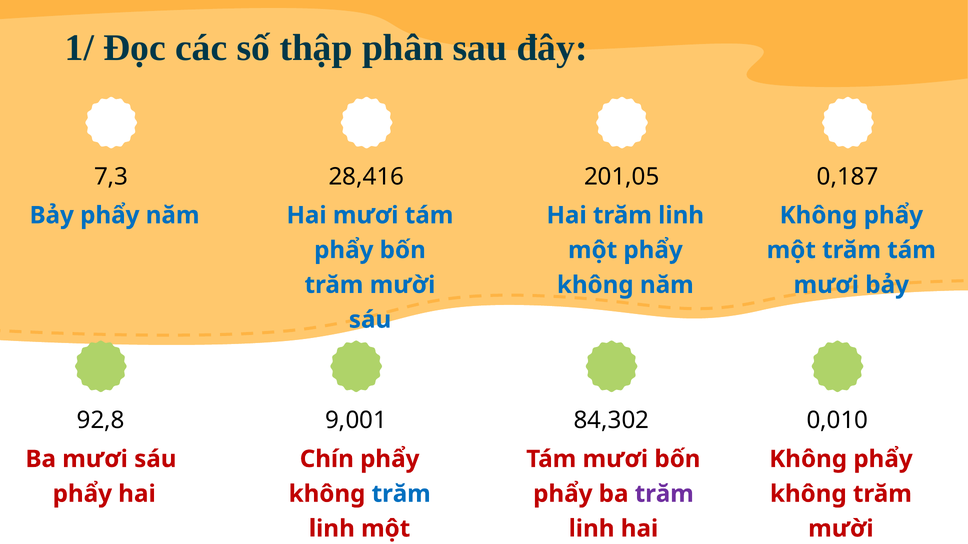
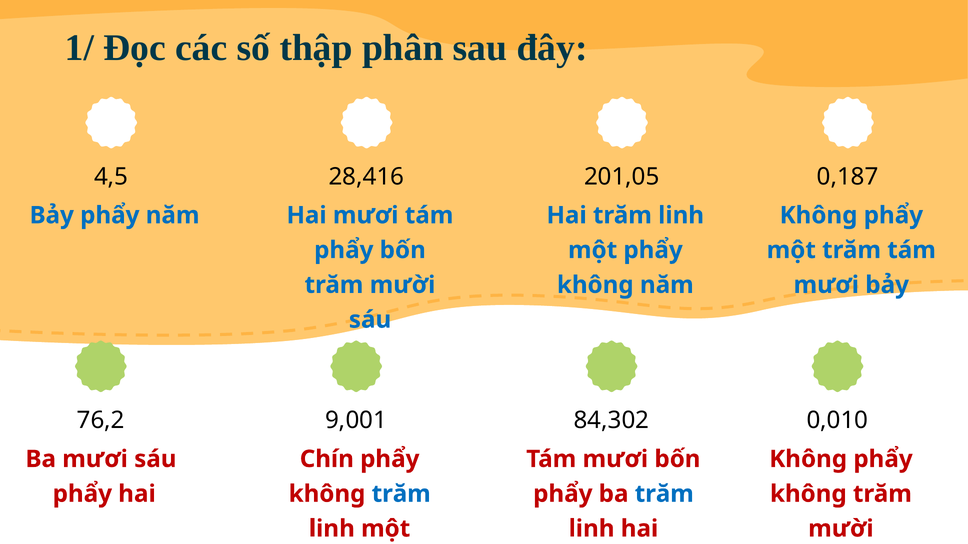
7,3: 7,3 -> 4,5 (111, 177)
92,8: 92,8 -> 76,2 (101, 421)
trăm colour: purple -> blue (664, 494)
